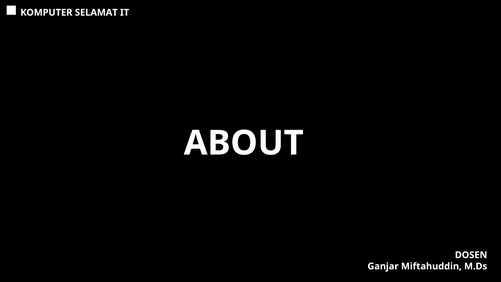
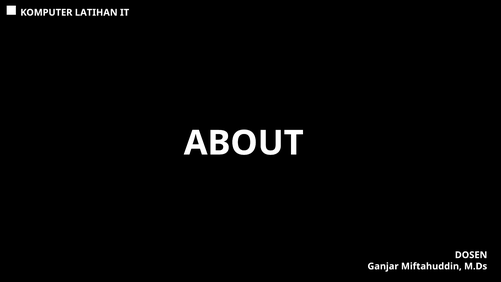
SELAMAT: SELAMAT -> LATIHAN (96, 13)
